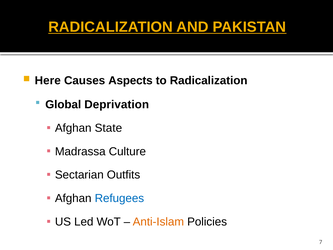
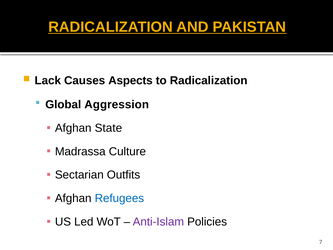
Here: Here -> Lack (48, 81)
Deprivation: Deprivation -> Aggression (117, 105)
Anti-Islam colour: orange -> purple (158, 222)
